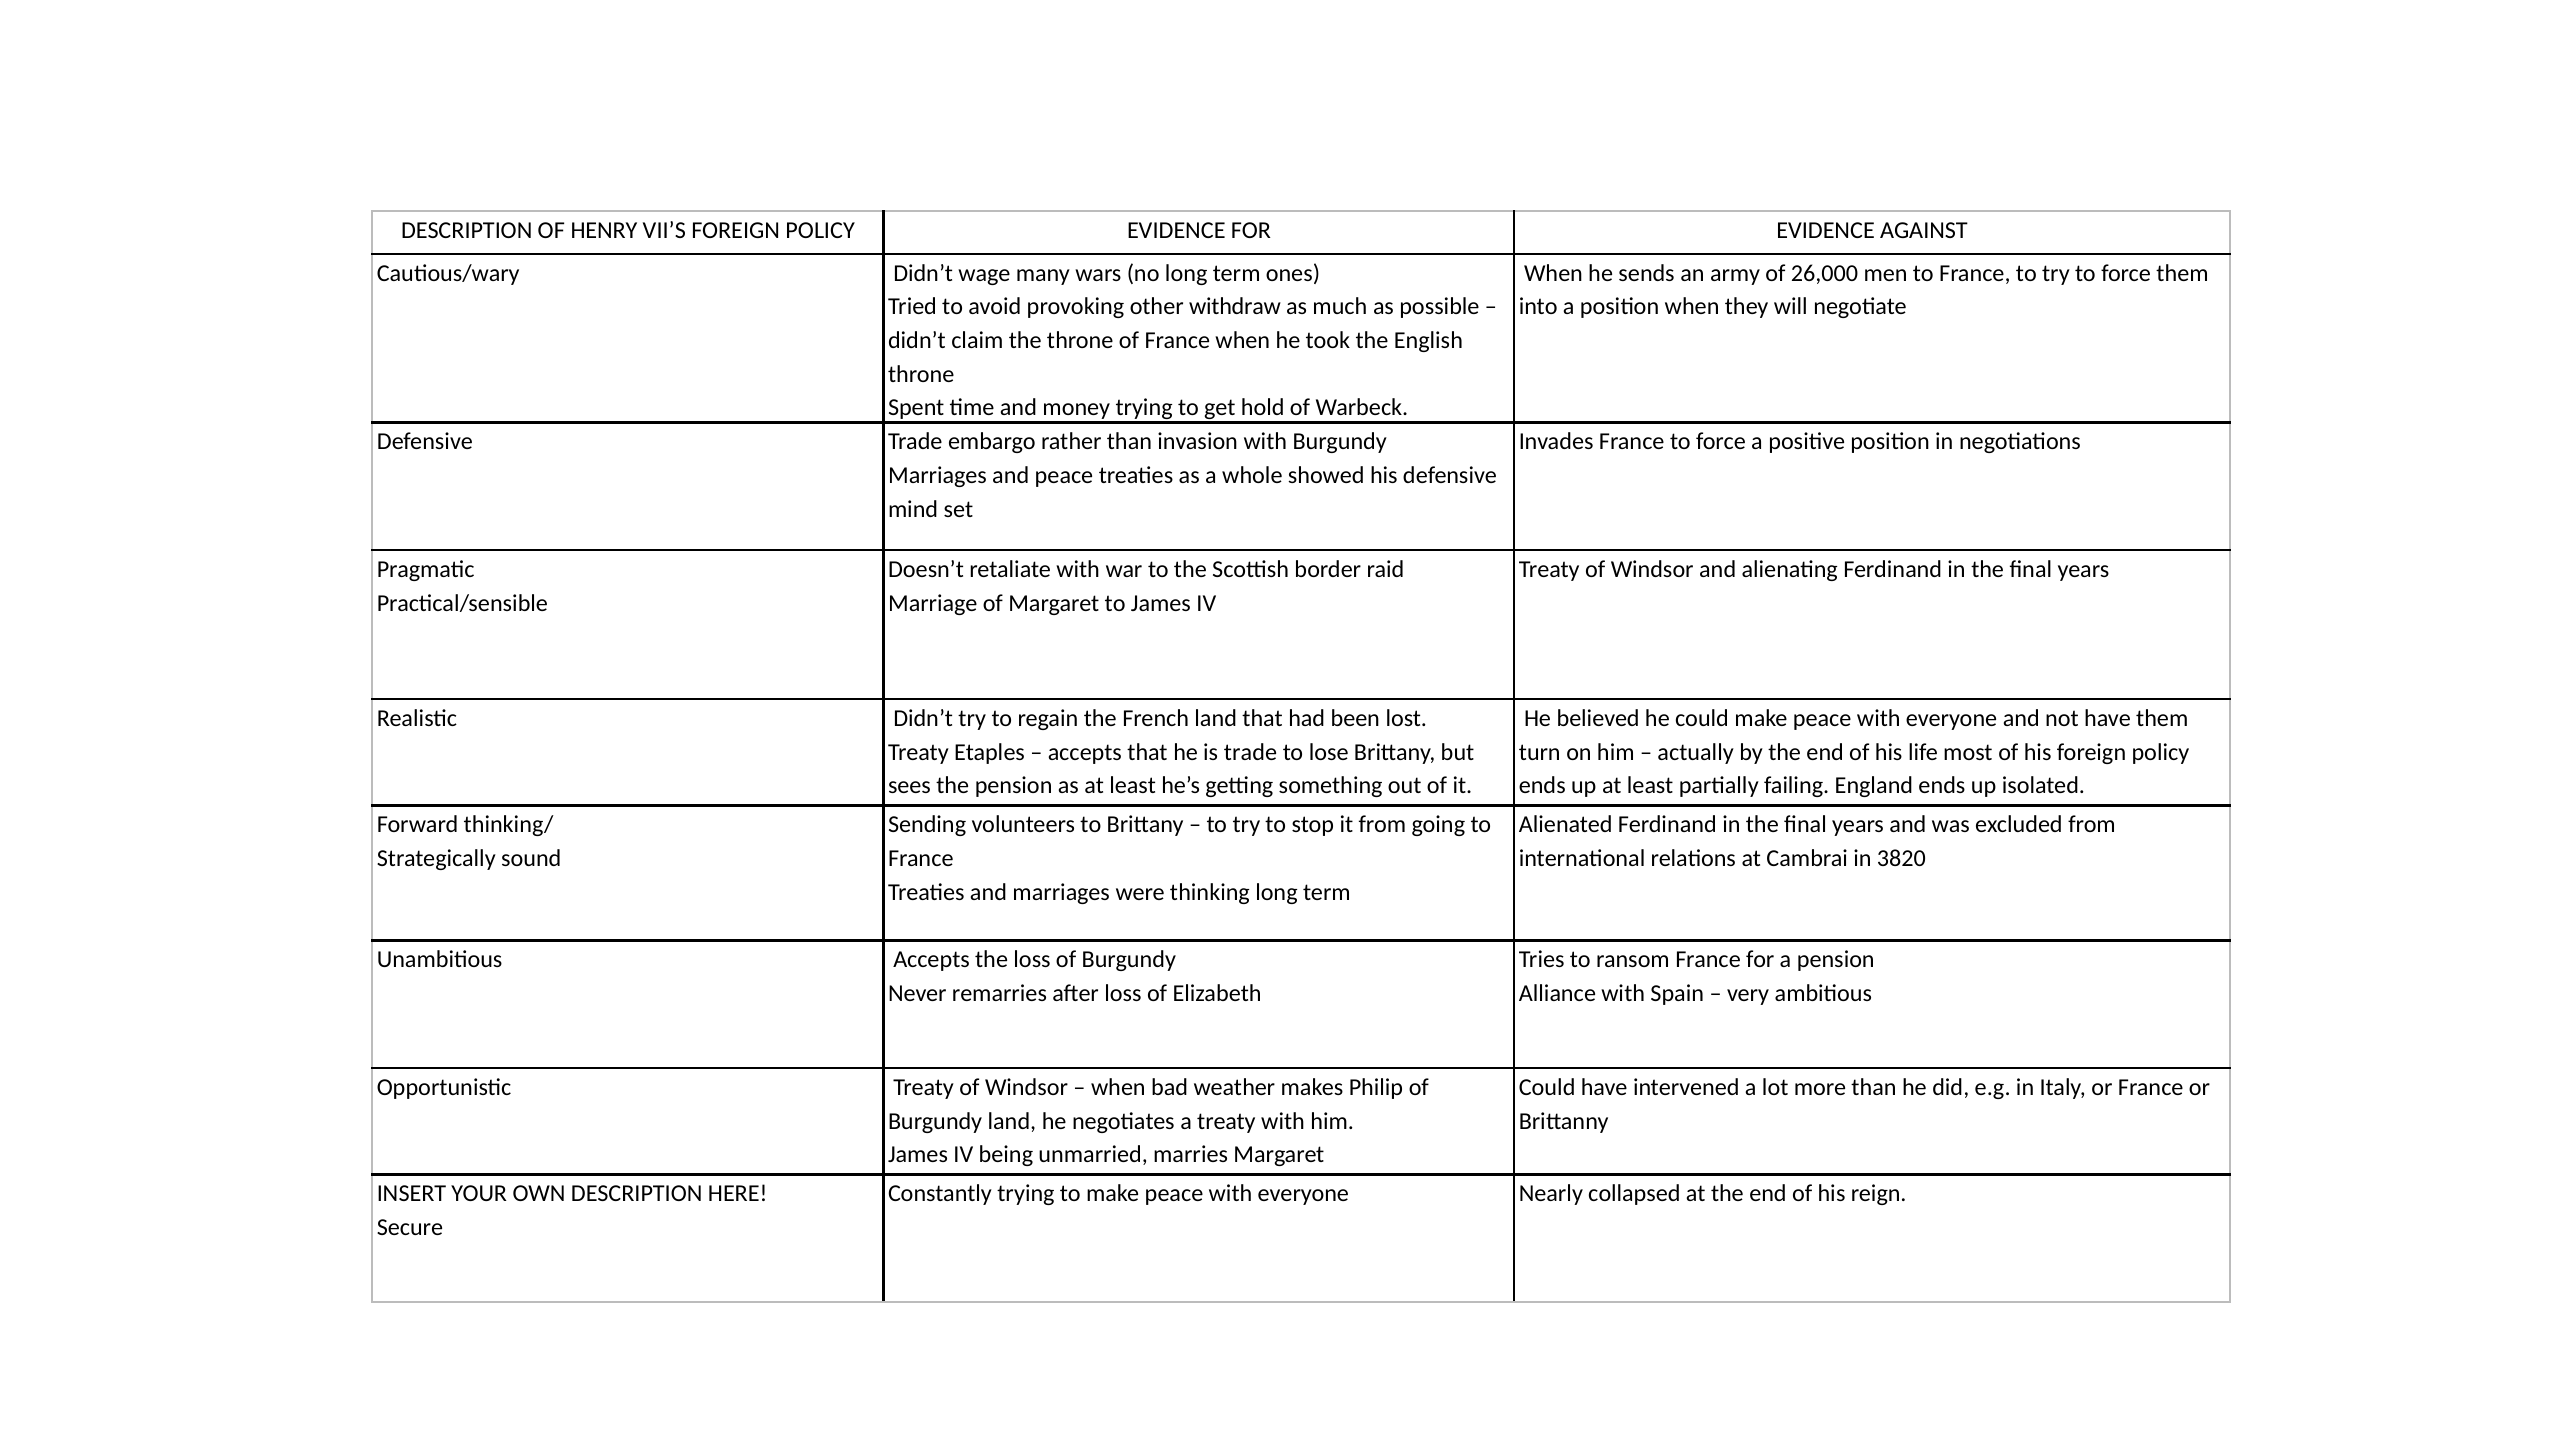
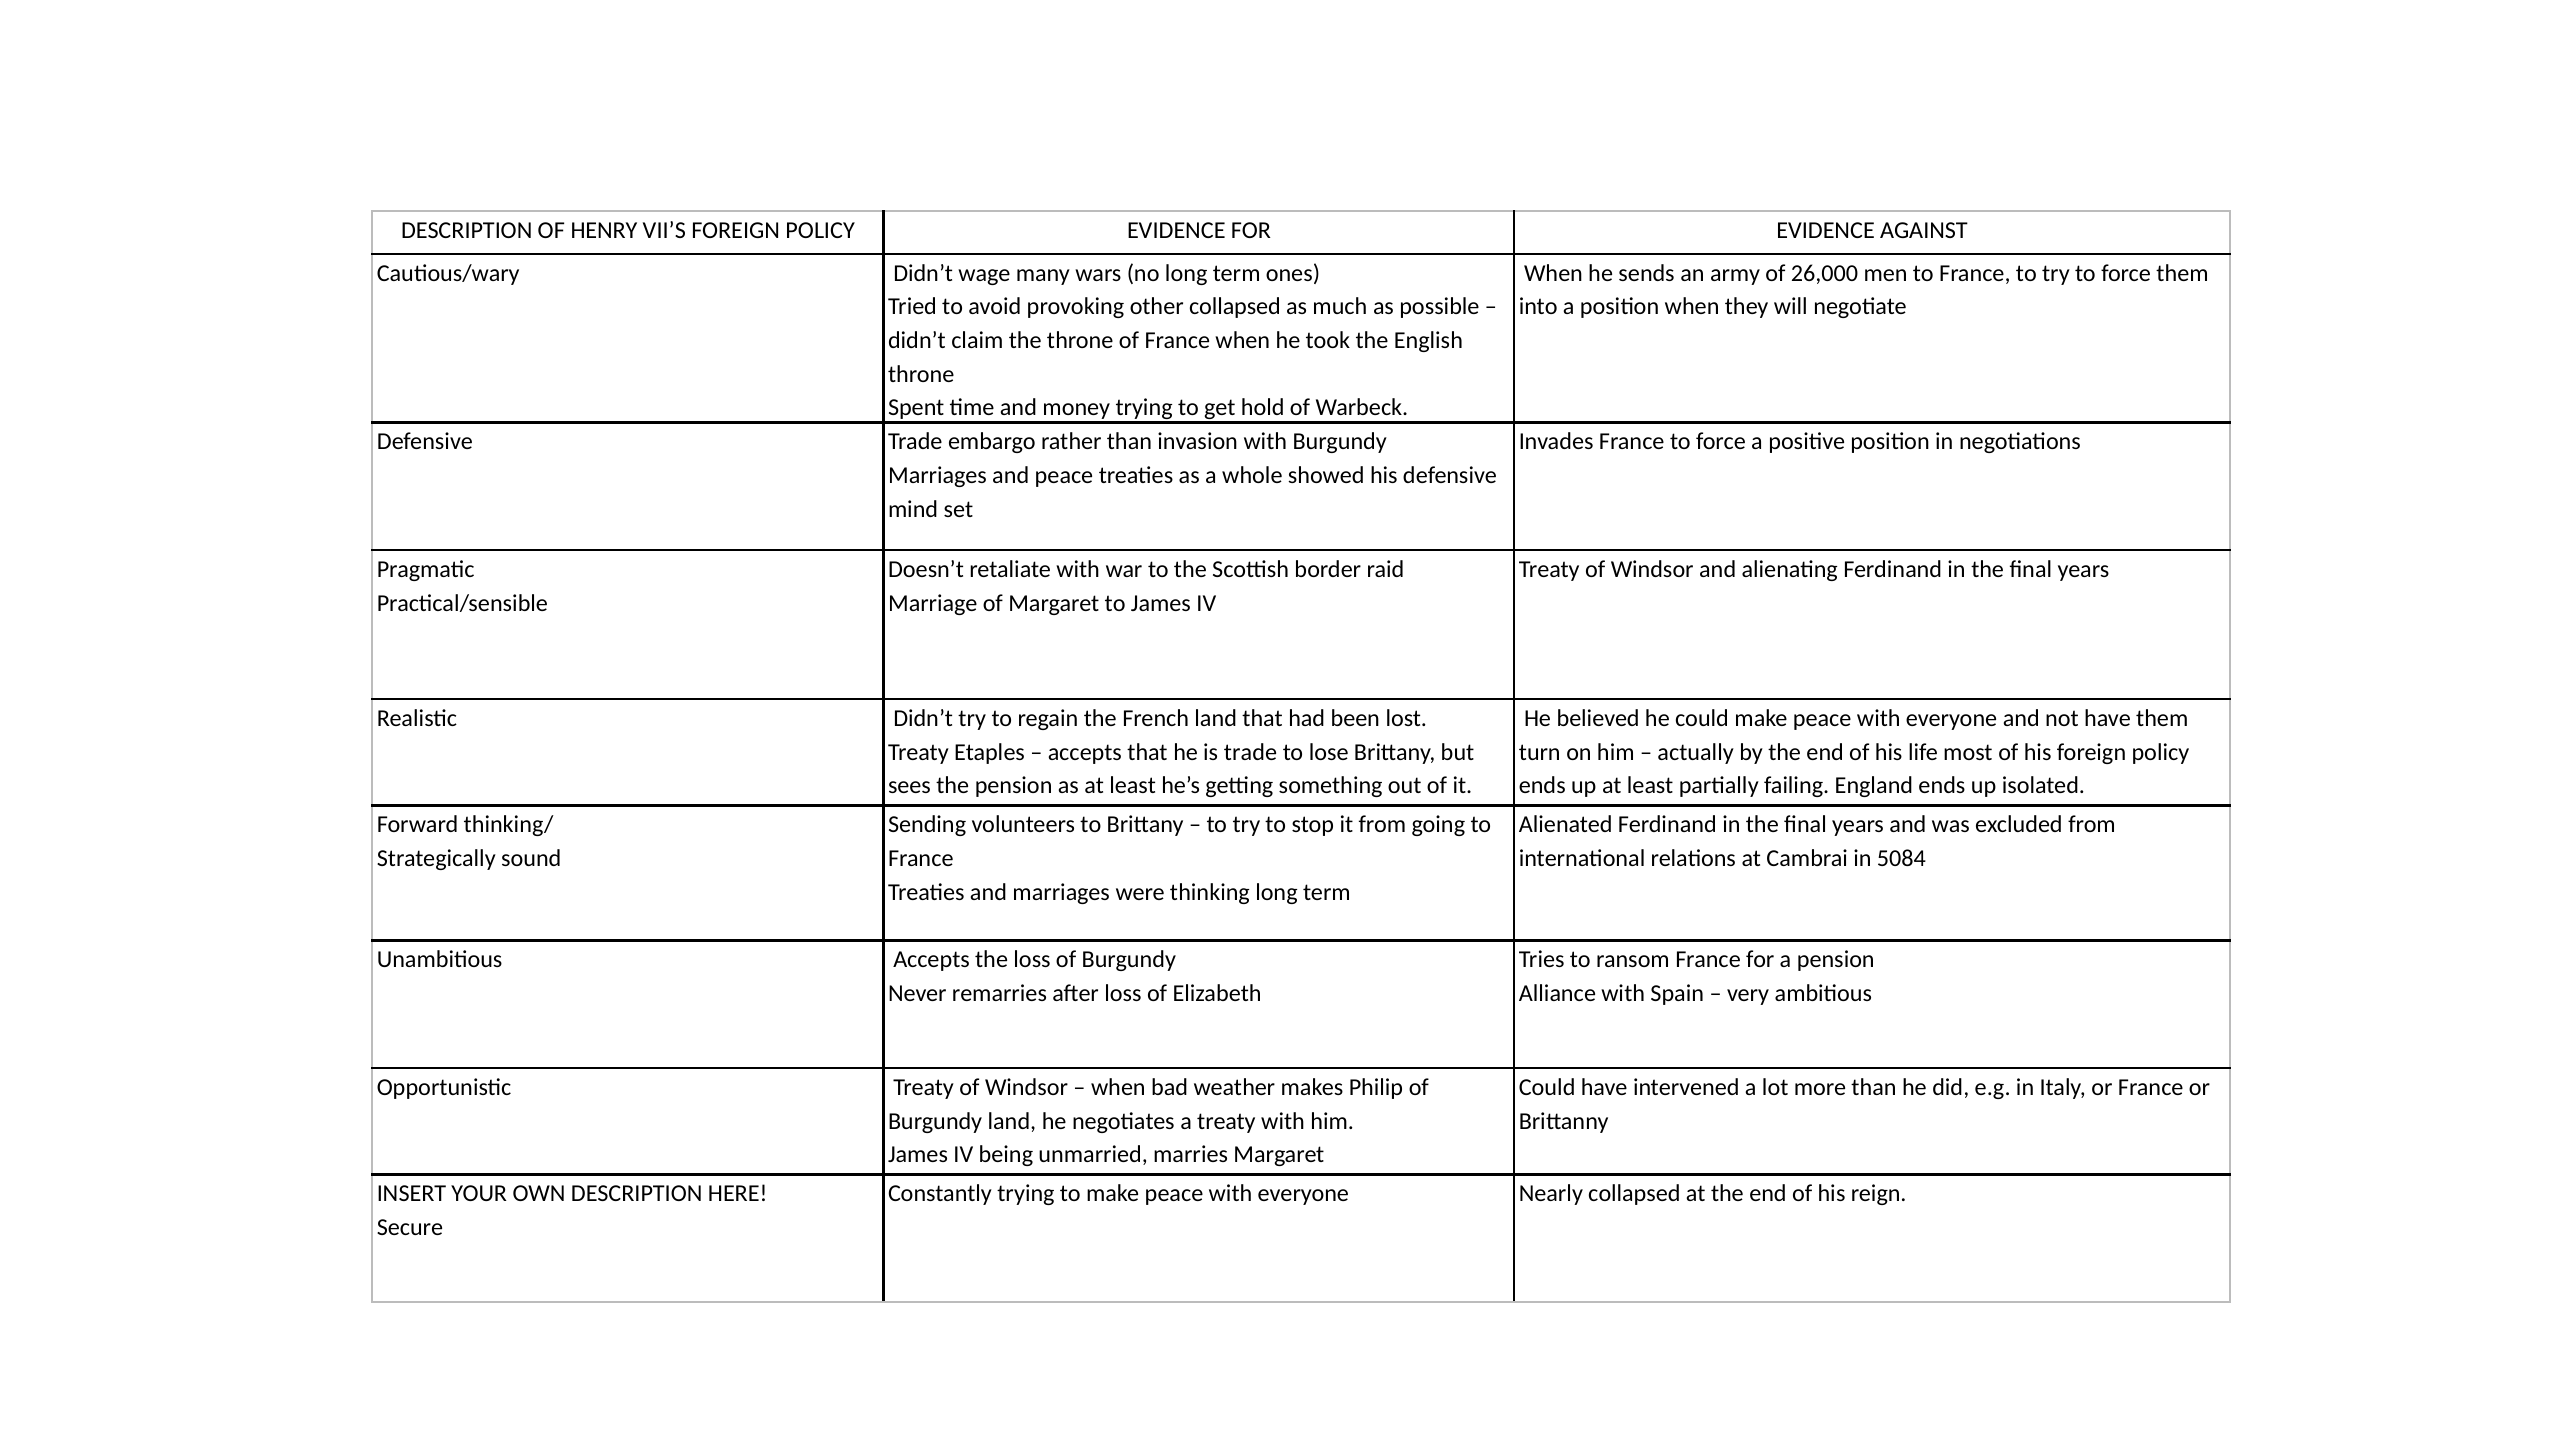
other withdraw: withdraw -> collapsed (1235, 307)
3820: 3820 -> 5084 (1901, 858)
